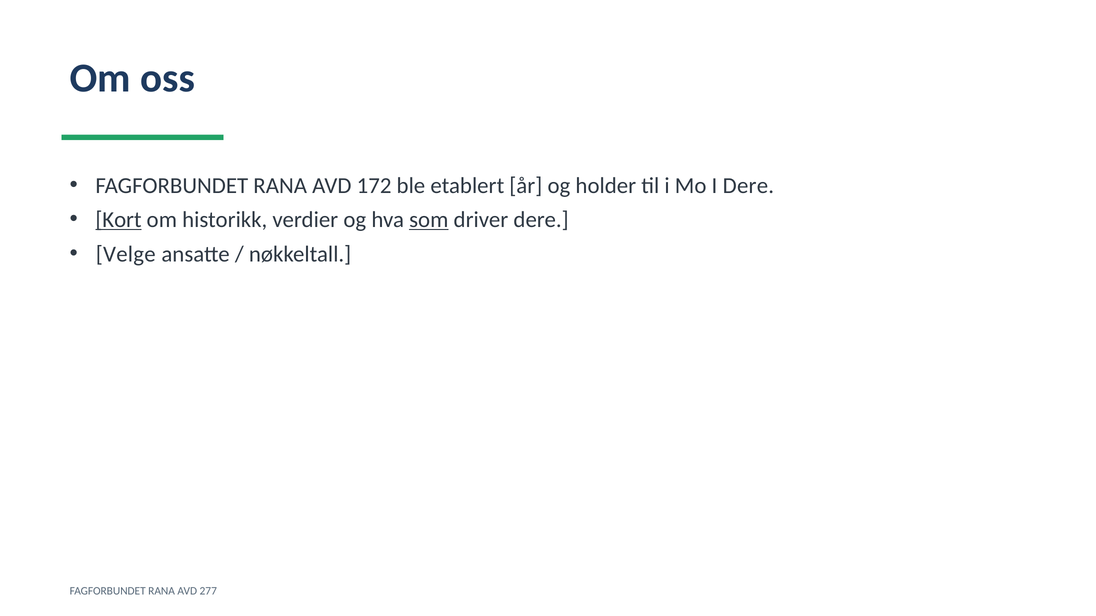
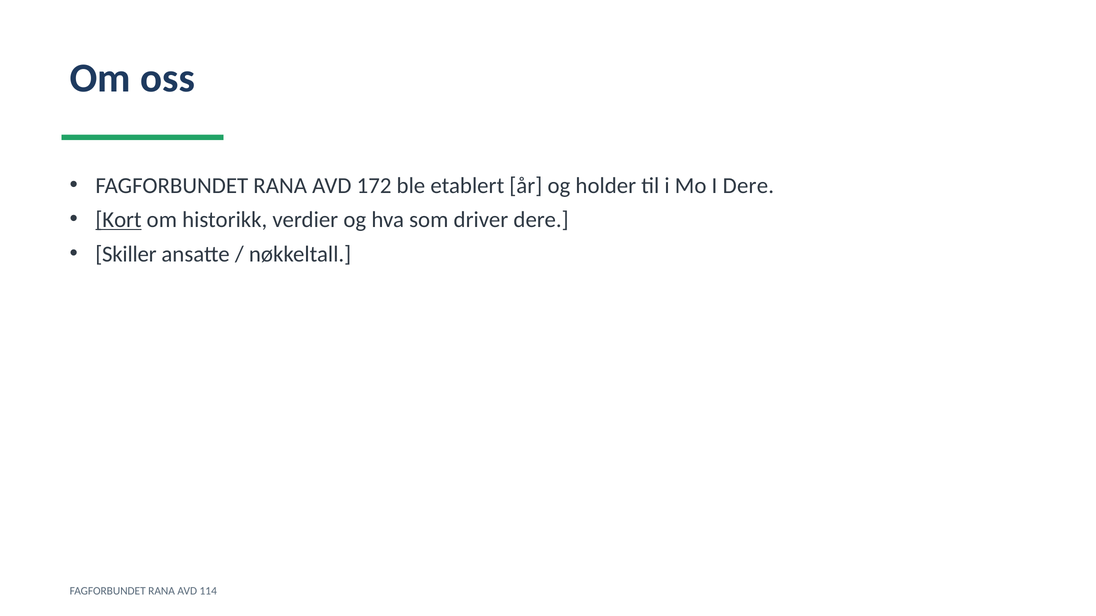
som underline: present -> none (429, 220)
Velge: Velge -> Skiller (126, 254)
277: 277 -> 114 (208, 592)
